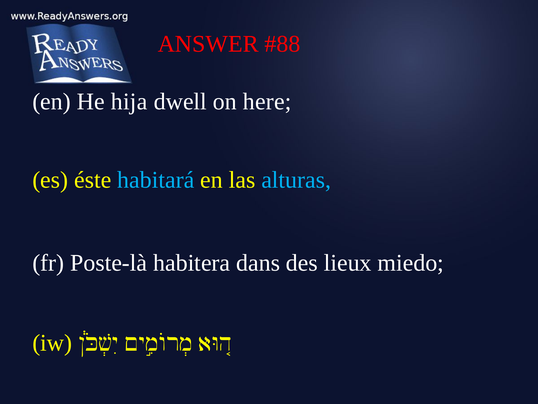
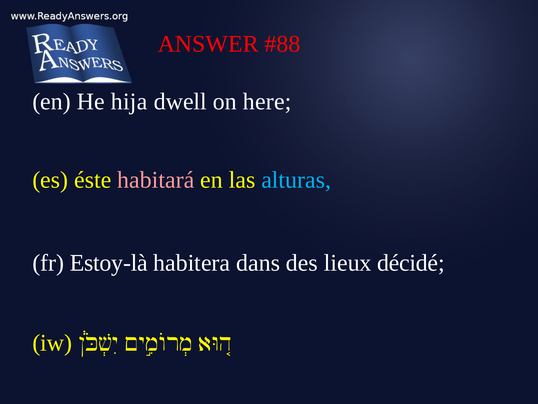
habitará colour: light blue -> pink (156, 180)
Poste-là: Poste-là -> Estoy-là (109, 262)
miedo: miedo -> décidé (411, 262)
